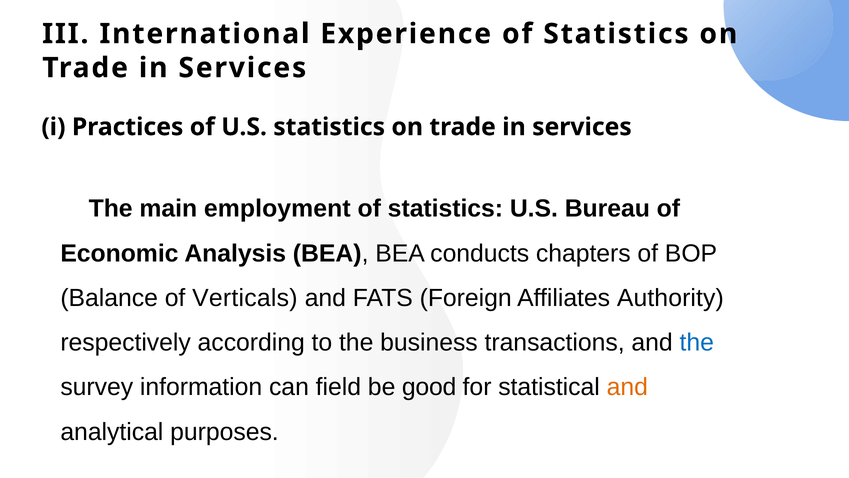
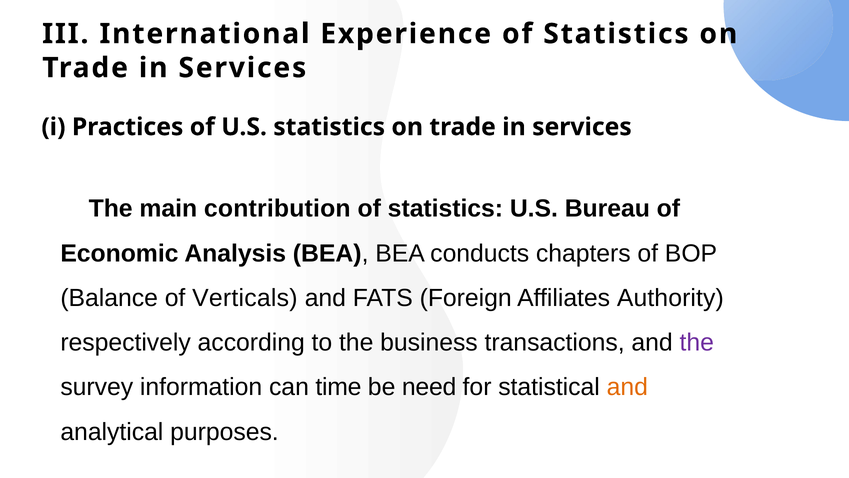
employment: employment -> contribution (277, 208)
the colour: blue -> purple (697, 342)
field: field -> time (338, 387)
good: good -> need (429, 387)
